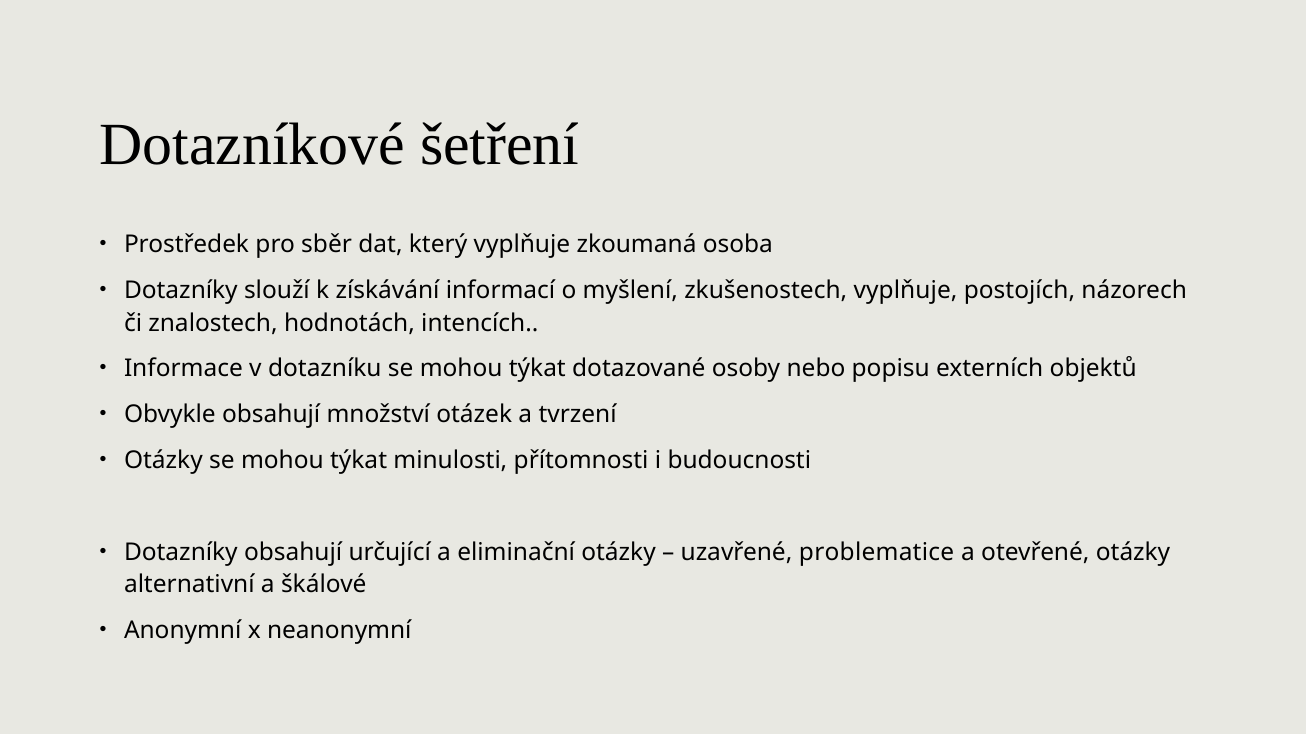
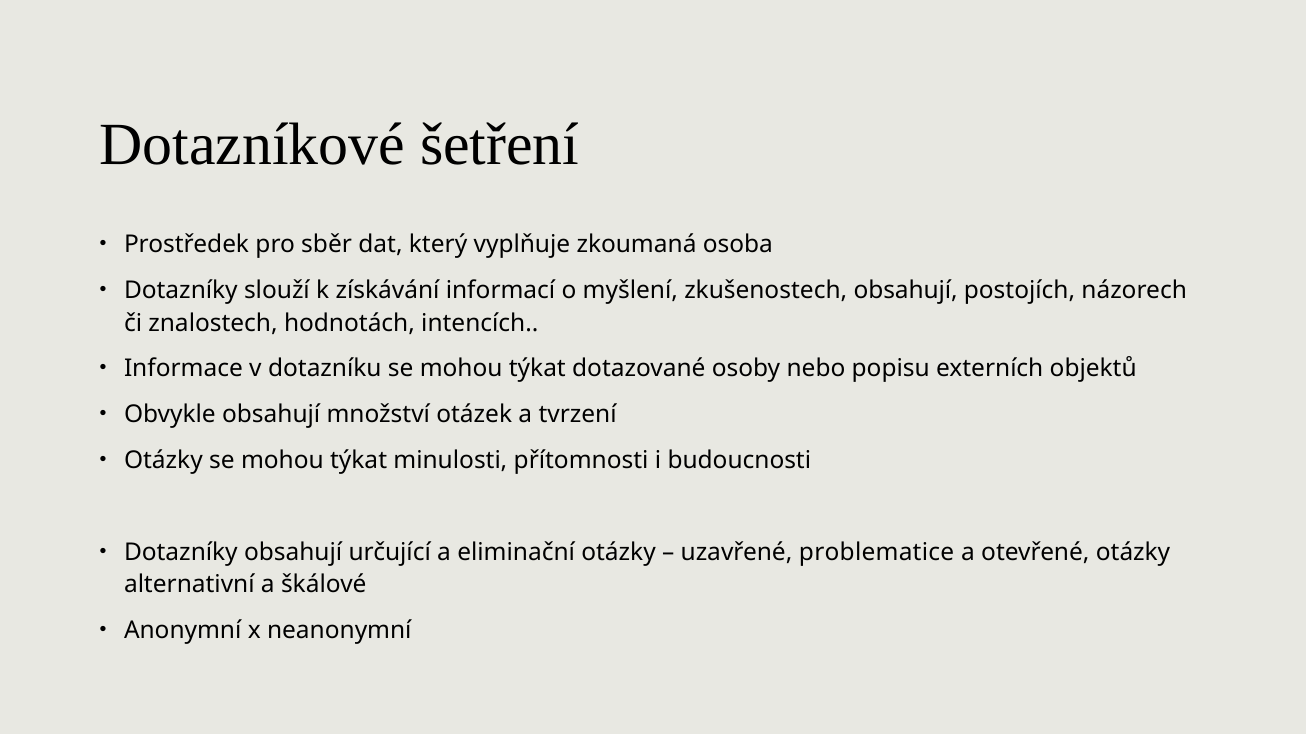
zkušenostech vyplňuje: vyplňuje -> obsahují (906, 291)
